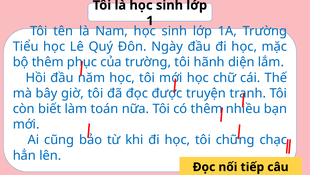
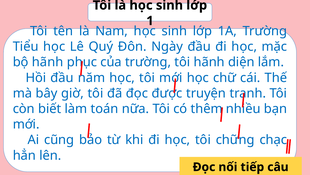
bộ thêm: thêm -> hãnh (48, 62)
